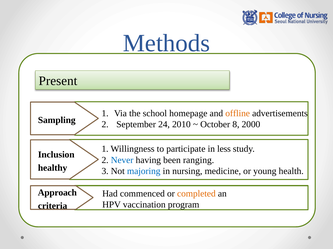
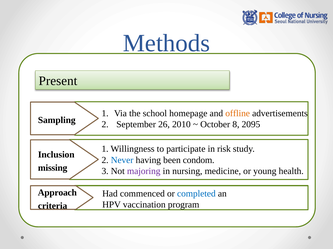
24: 24 -> 26 (164, 125)
2000: 2000 -> 2095 (251, 125)
less: less -> risk (224, 149)
ranging: ranging -> condom (199, 160)
healthy: healthy -> missing (53, 168)
majoring colour: blue -> purple (144, 172)
completed colour: orange -> blue (196, 194)
